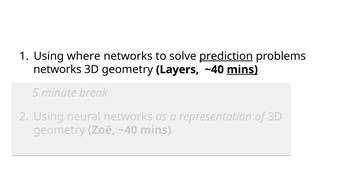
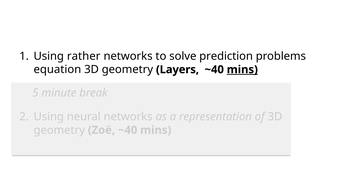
where: where -> rather (84, 56)
prediction underline: present -> none (226, 56)
networks: networks -> equation (57, 70)
